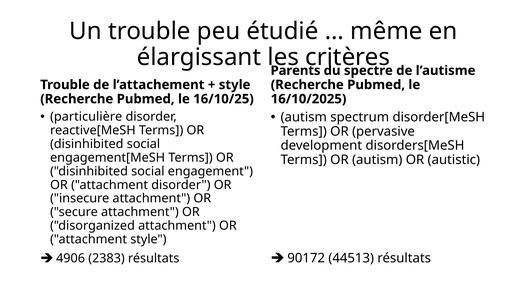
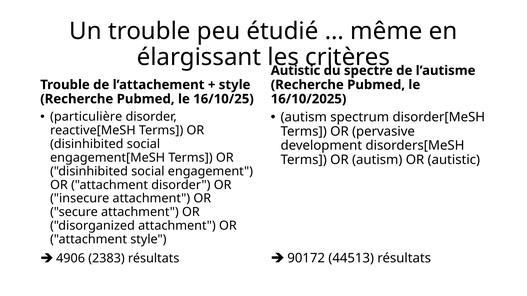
Parents: Parents -> Autistic (296, 71)
